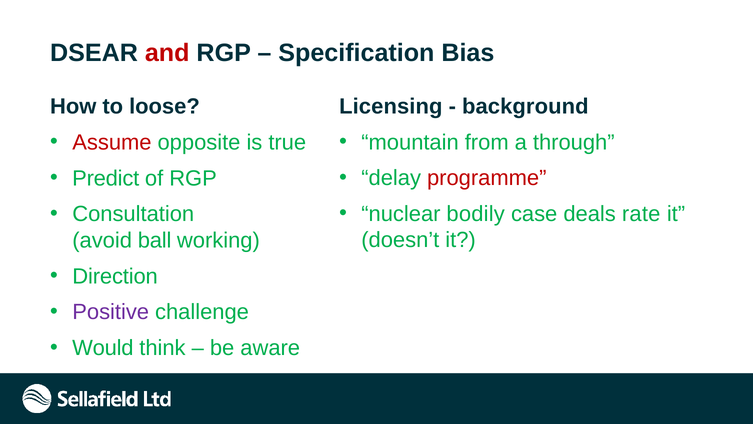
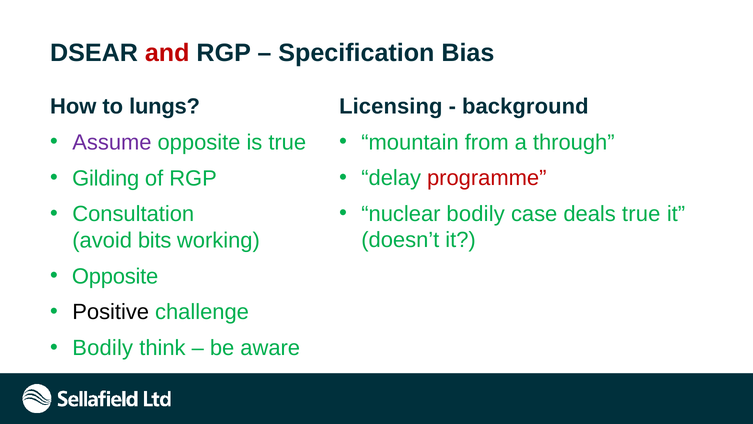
loose: loose -> lungs (165, 106)
Assume colour: red -> purple (112, 142)
Predict: Predict -> Gilding (106, 178)
deals rate: rate -> true (641, 214)
ball: ball -> bits (155, 240)
Direction: Direction -> Opposite (115, 276)
Positive colour: purple -> black (111, 312)
Would: Would -> Bodily (103, 348)
